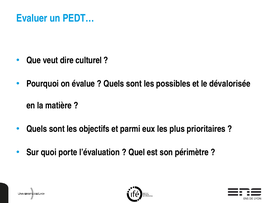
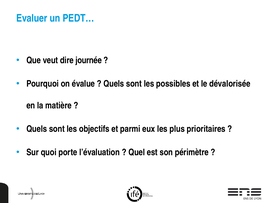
culturel: culturel -> journée (89, 60)
